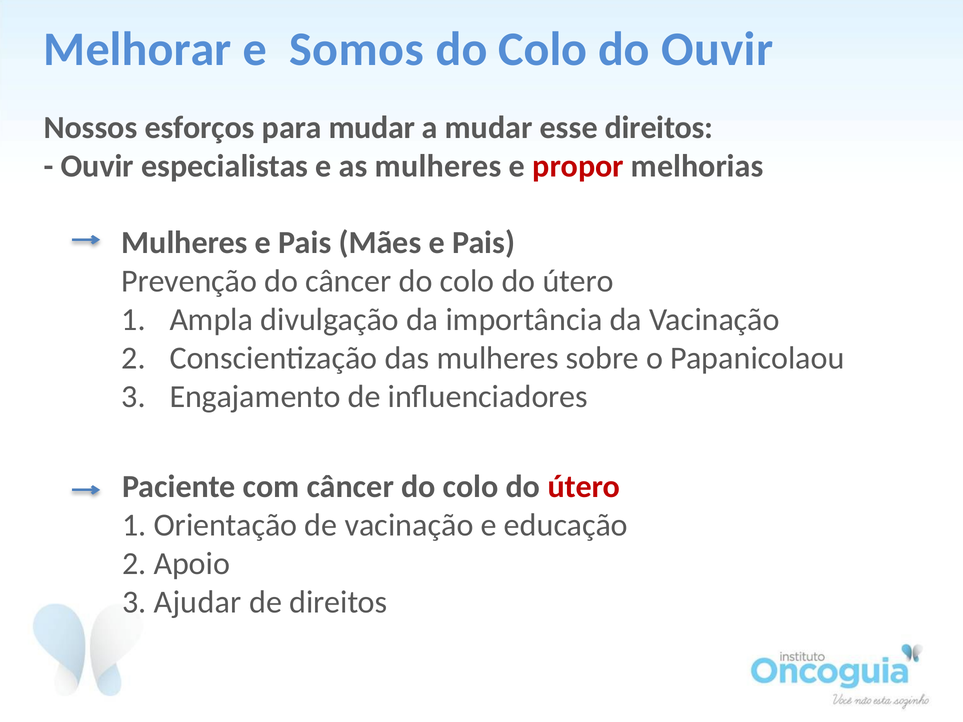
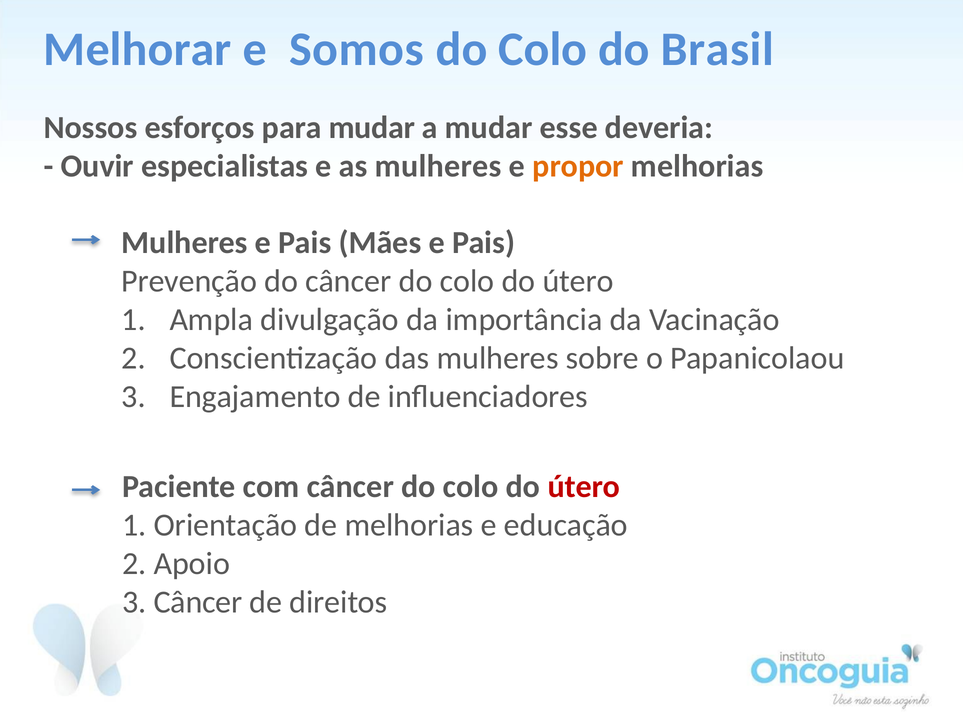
do Ouvir: Ouvir -> Brasil (717, 49)
esse direitos: direitos -> deveria (659, 128)
propor colour: red -> orange (578, 166)
de vacinação: vacinação -> melhorias (409, 525)
3 Ajudar: Ajudar -> Câncer (198, 603)
